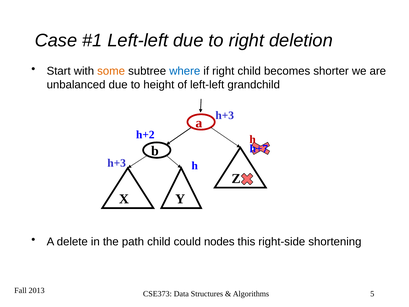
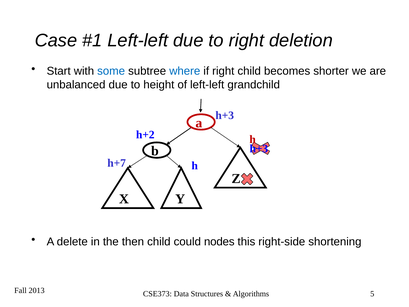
some colour: orange -> blue (111, 71)
h+7: h+7 -> h+3 (259, 149)
h+3: h+3 -> h+7 (117, 163)
path: path -> then (133, 241)
